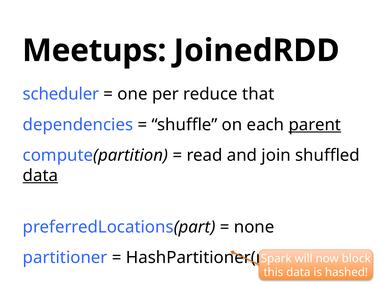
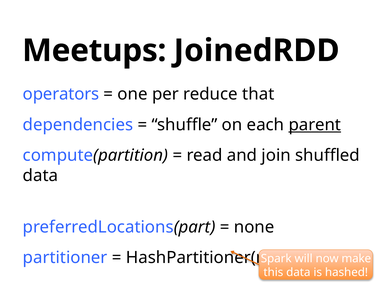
scheduler: scheduler -> operators (61, 94)
data underline: present -> none (40, 176)
block: block -> make (356, 259)
